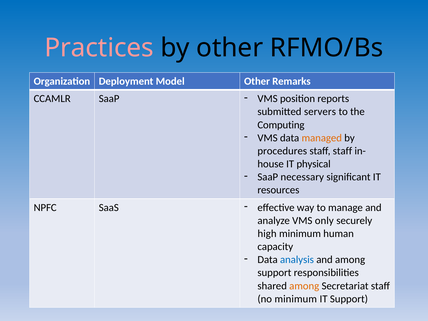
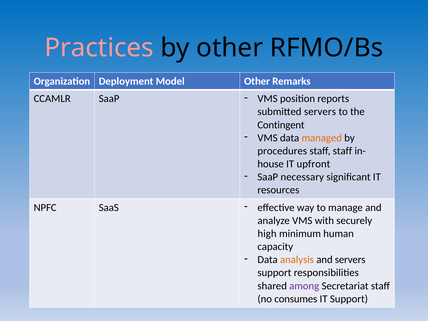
Computing: Computing -> Contingent (281, 125)
physical: physical -> upfront (313, 164)
only: only -> with (324, 221)
analysis colour: blue -> orange (297, 260)
and among: among -> servers (350, 260)
among colour: orange -> purple (304, 286)
no minimum: minimum -> consumes (296, 299)
